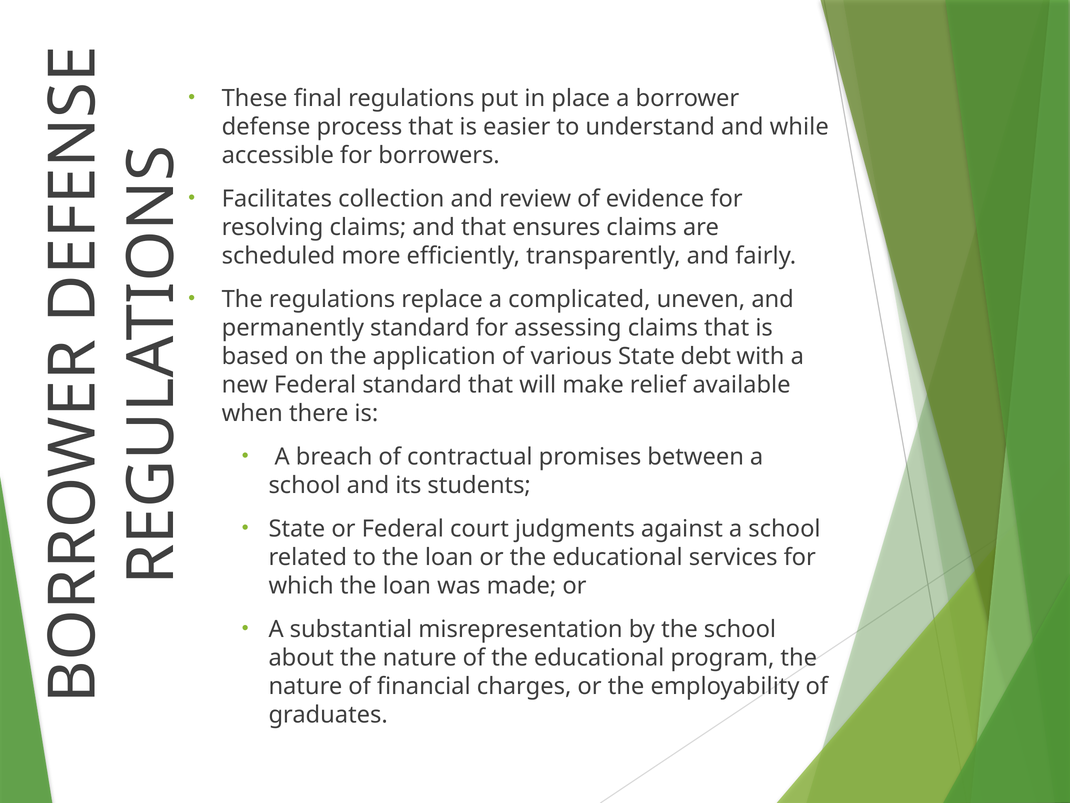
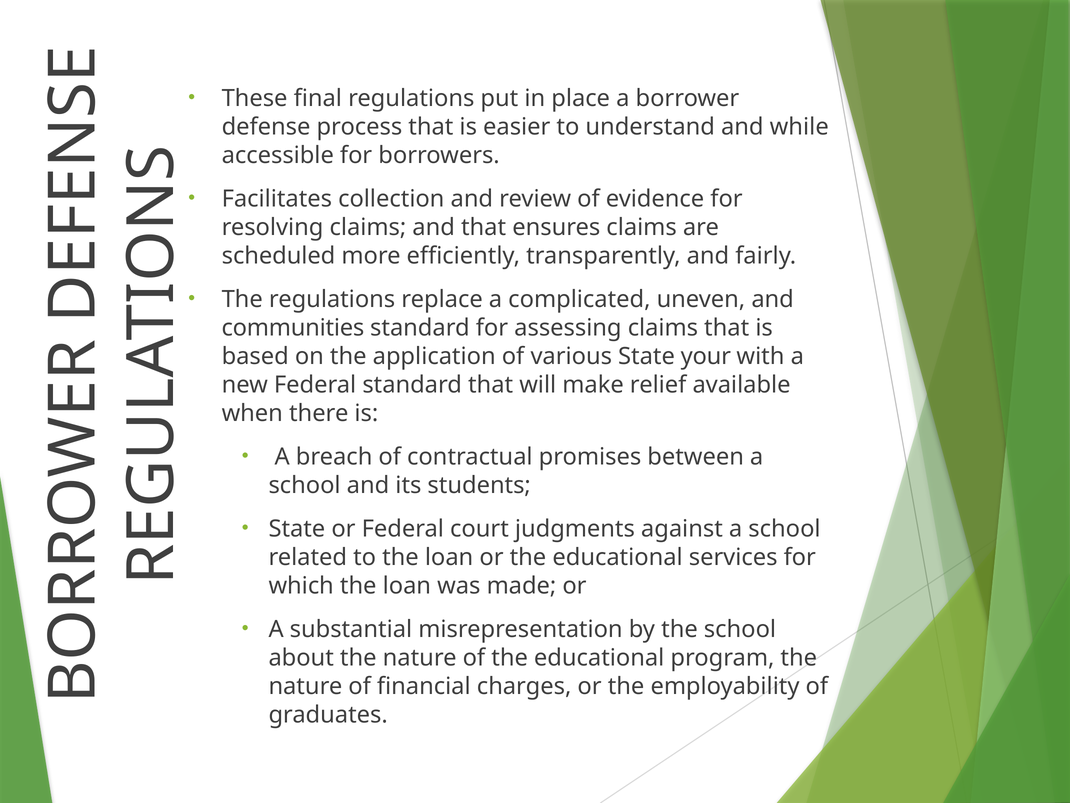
permanently: permanently -> communities (293, 328)
debt: debt -> your (706, 356)
